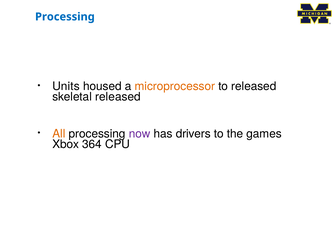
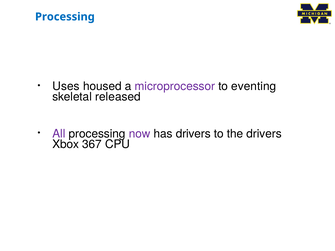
Units: Units -> Uses (66, 86)
microprocessor colour: orange -> purple (175, 86)
to released: released -> eventing (254, 86)
All colour: orange -> purple (59, 134)
the games: games -> drivers (264, 134)
364: 364 -> 367 (92, 144)
